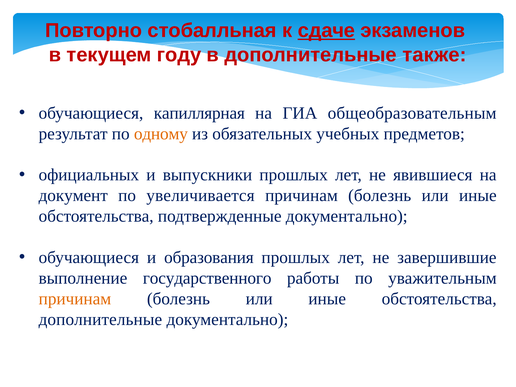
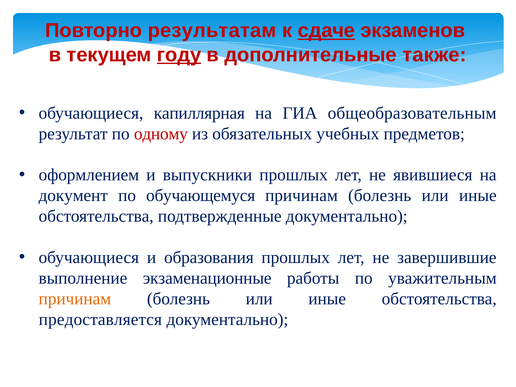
стобалльная: стобалльная -> результатам (212, 31)
году underline: none -> present (179, 55)
одному colour: orange -> red (161, 134)
официальных: официальных -> оформлением (89, 175)
увеличивается: увеличивается -> обучающемуся (201, 196)
государственного: государственного -> экзаменационные (207, 278)
дополнительные: дополнительные -> предоставляется (100, 319)
